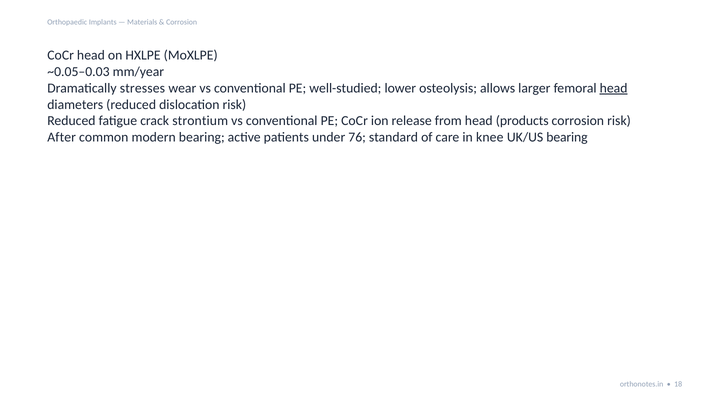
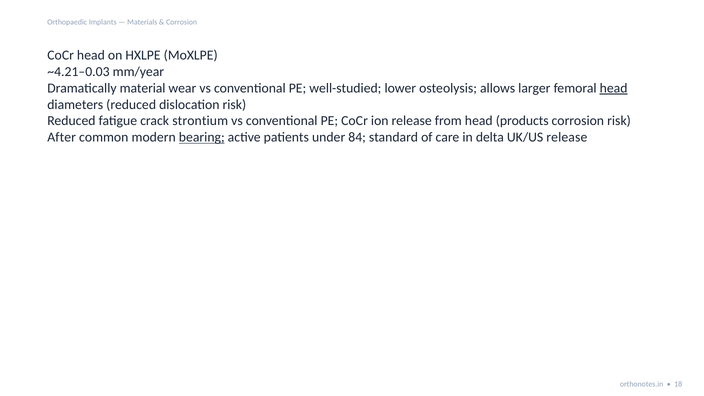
~0.05–0.03: ~0.05–0.03 -> ~4.21–0.03 (78, 72)
stresses: stresses -> material (143, 88)
bearing underline: none -> present (202, 137)
76: 76 -> 84 (357, 137)
knee: knee -> delta (490, 137)
UK/US bearing: bearing -> release (567, 137)
